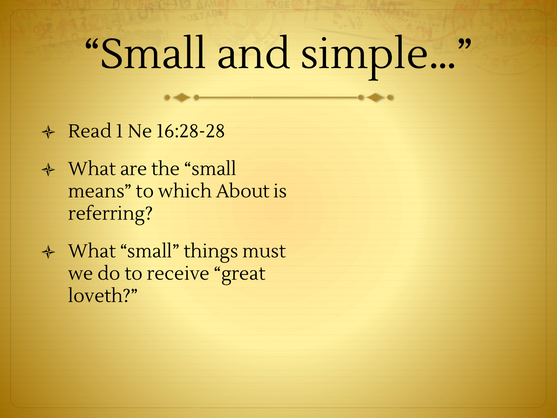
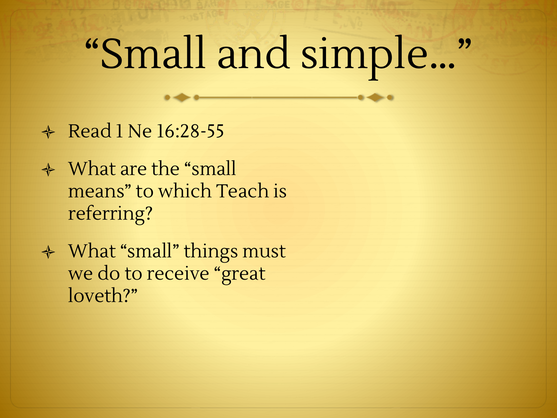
16:28-28: 16:28-28 -> 16:28-55 (191, 131)
About: About -> Teach (243, 191)
